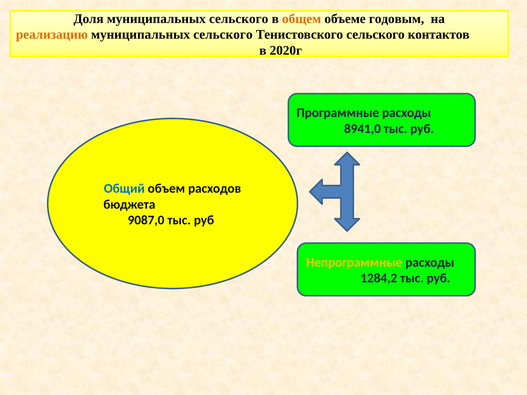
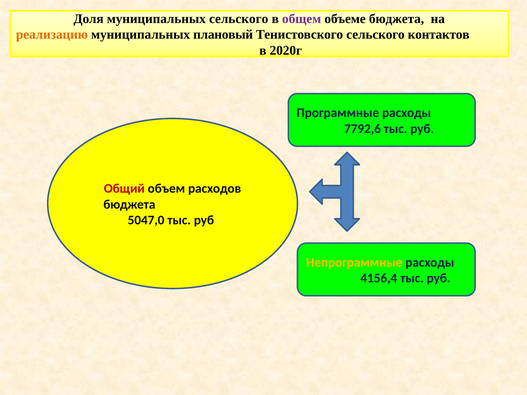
общем colour: orange -> purple (302, 19)
объеме годовым: годовым -> бюджета (397, 19)
сельского: сельского -> плановый (223, 35)
8941,0: 8941,0 -> 7792,6 (362, 129)
Общий colour: blue -> red (124, 189)
9087,0: 9087,0 -> 5047,0 (146, 220)
1284,2: 1284,2 -> 4156,4 (379, 278)
